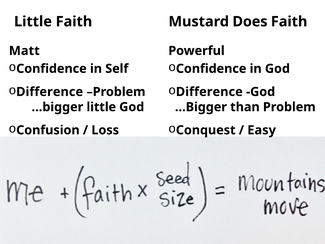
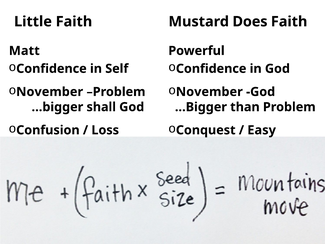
Difference: Difference -> November (50, 92)
Difference: Difference -> November (209, 92)
…bigger little: little -> shall (101, 107)
